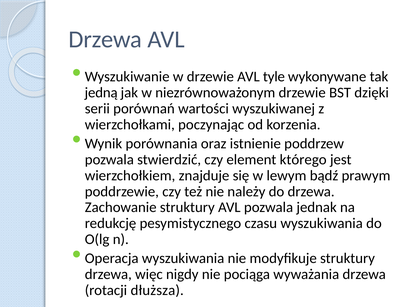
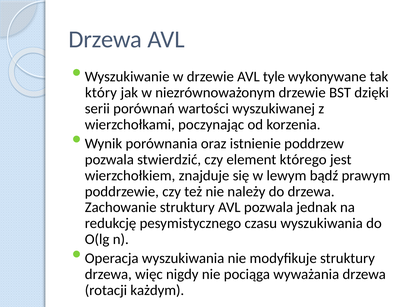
jedną: jedną -> który (101, 93)
dłuższa: dłuższa -> każdym (157, 291)
